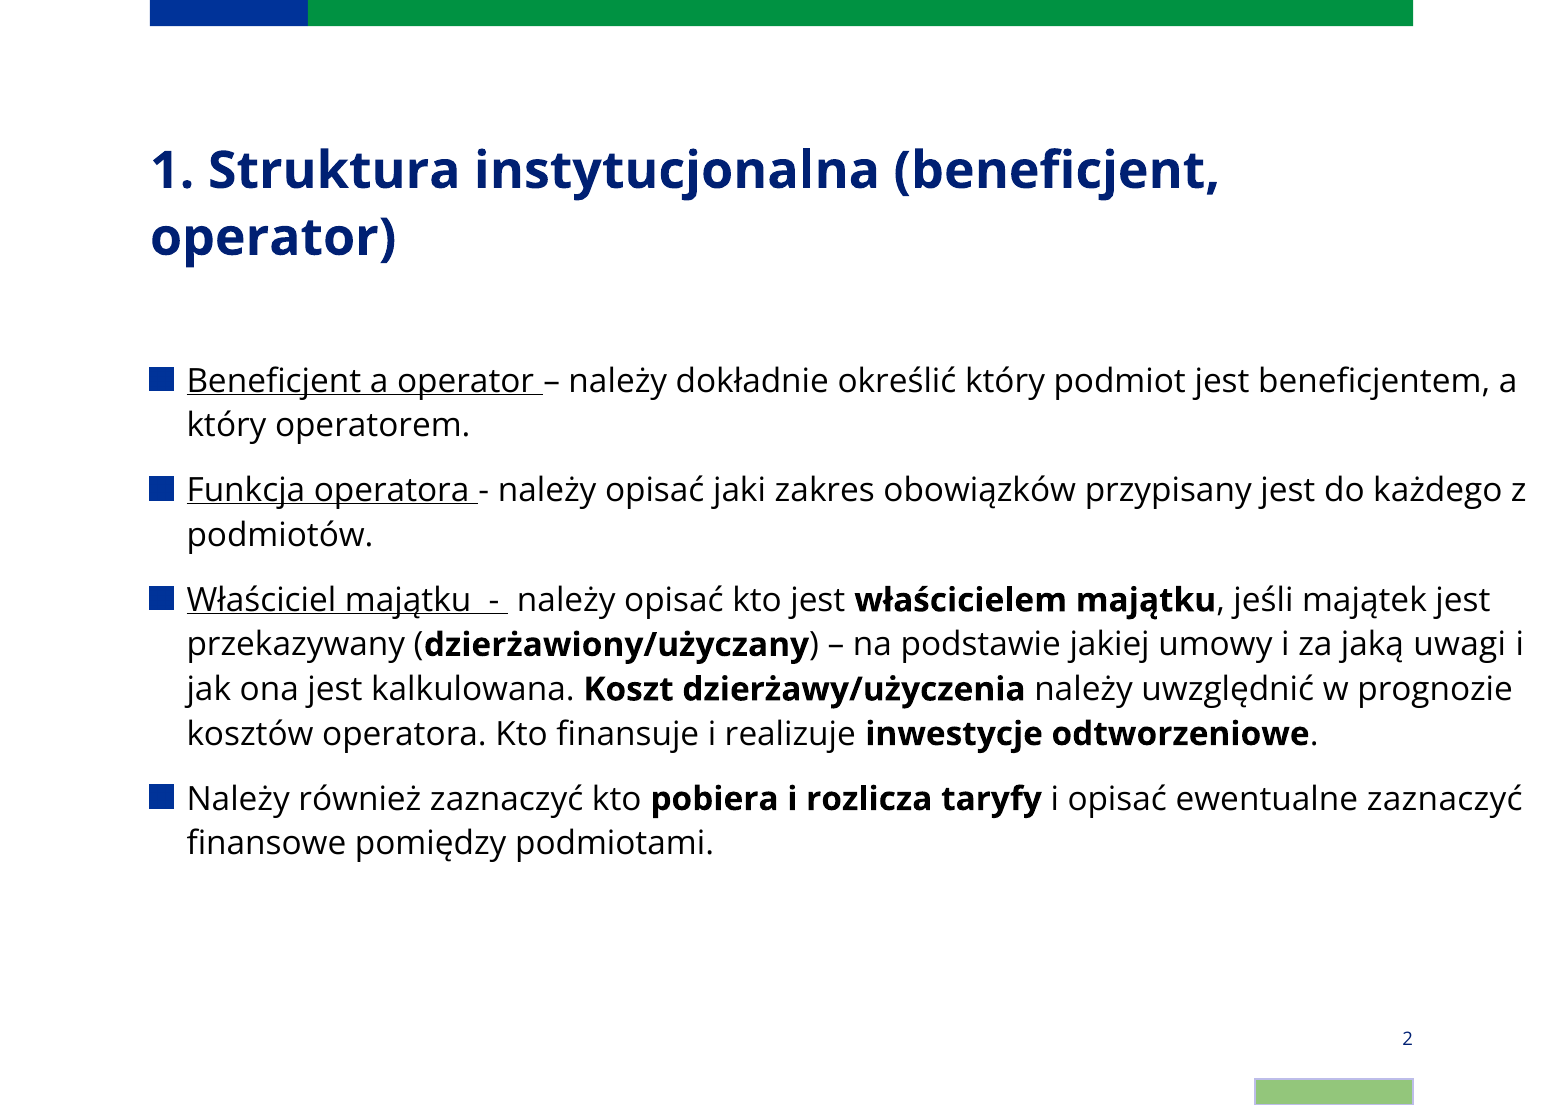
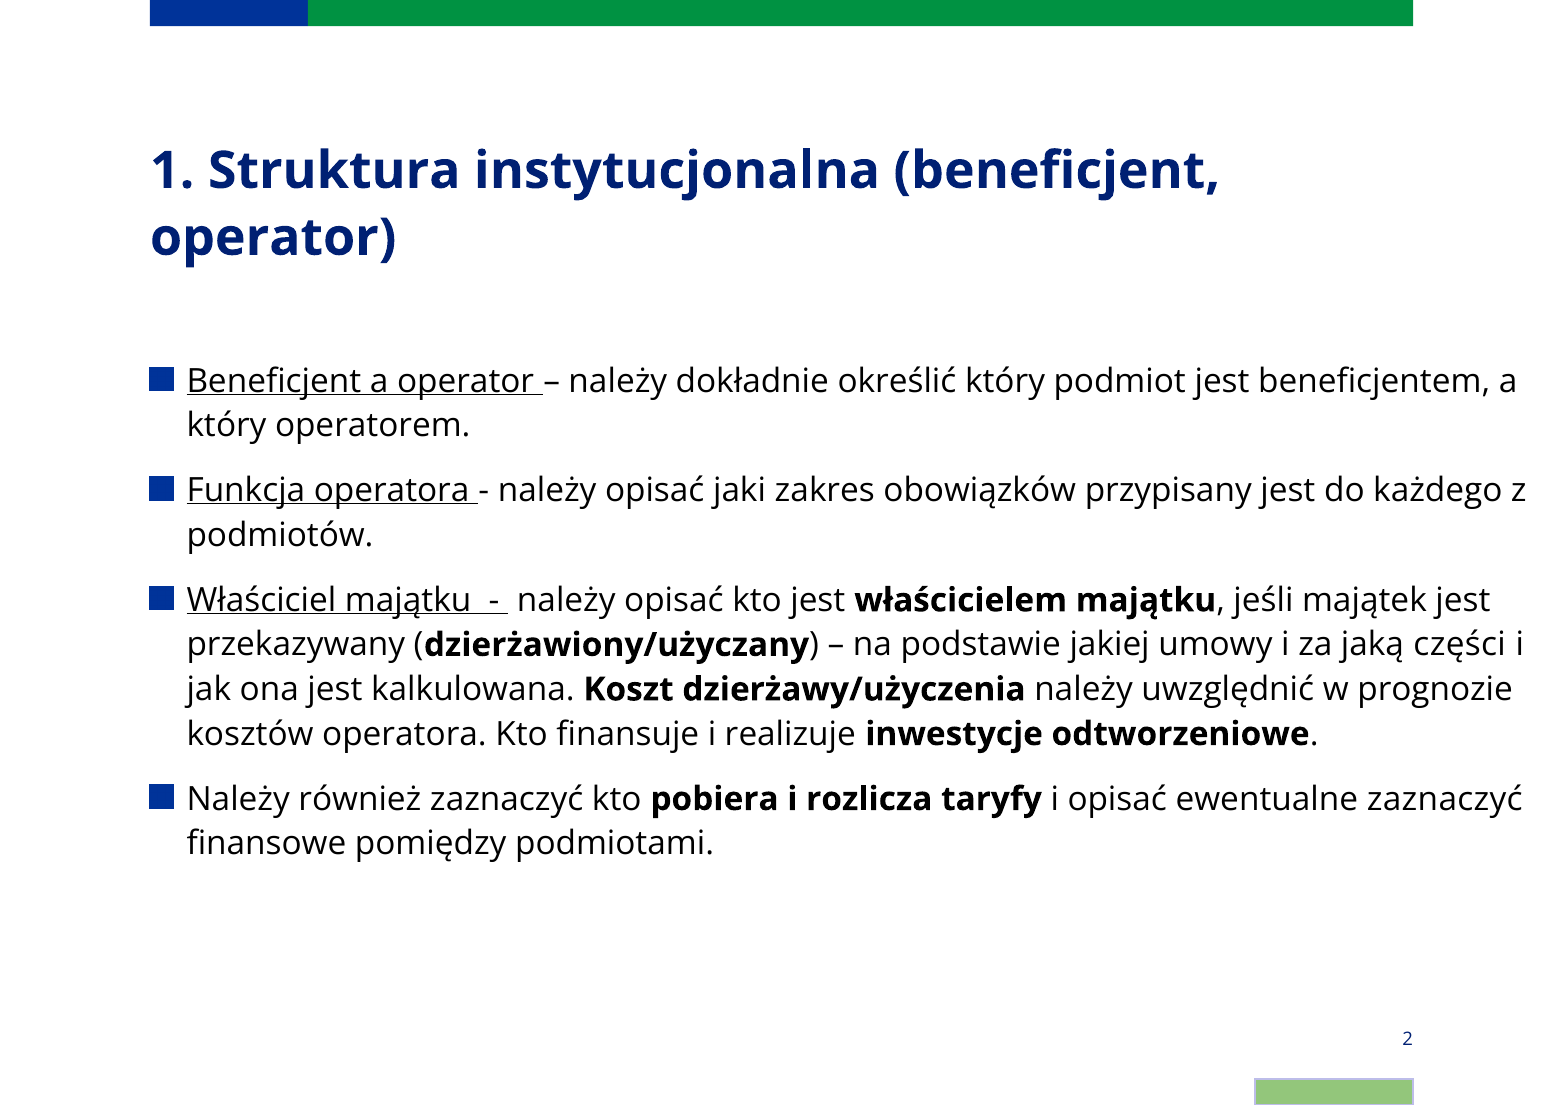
uwagi: uwagi -> części (1460, 645)
